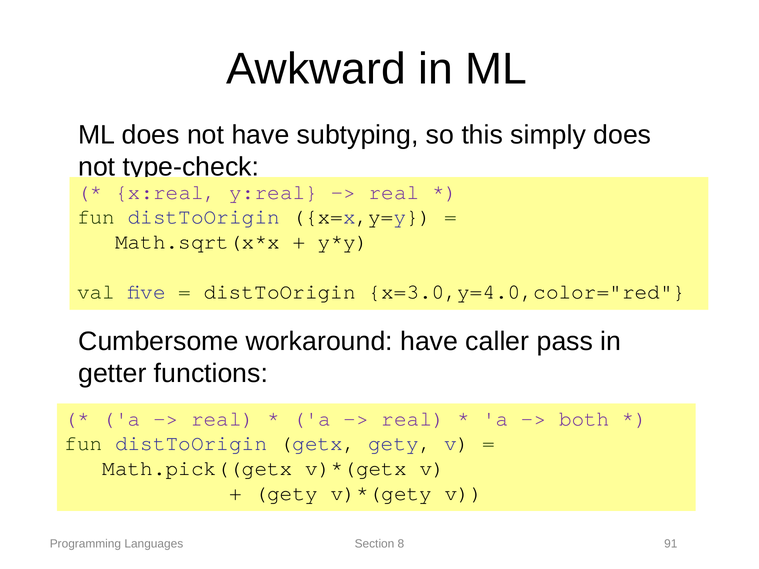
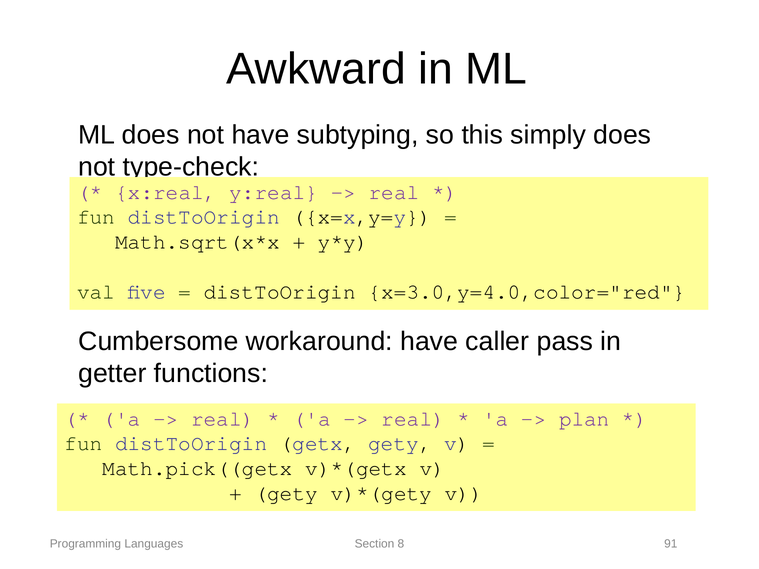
both: both -> plan (584, 419)
